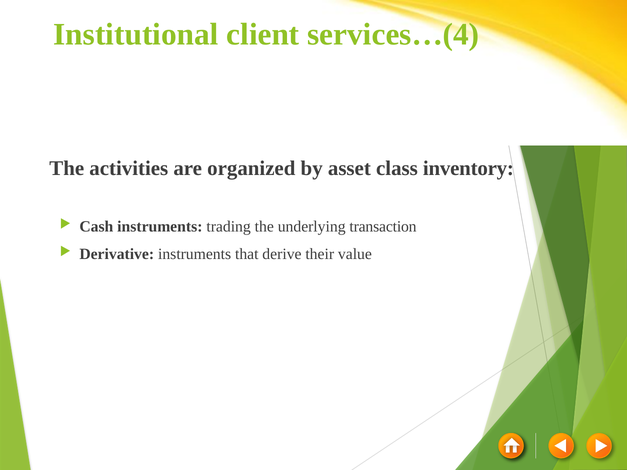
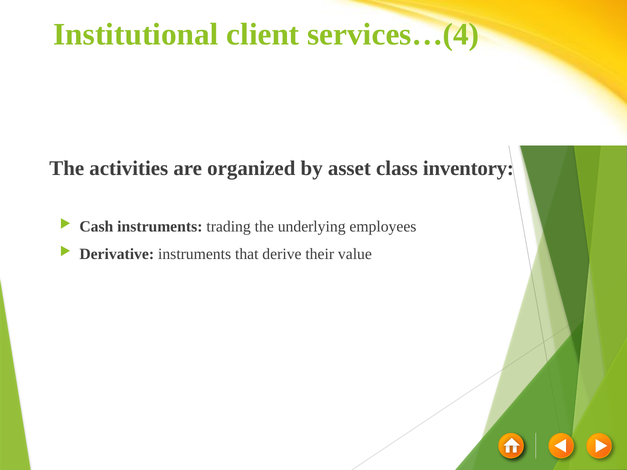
transaction: transaction -> employees (383, 226)
